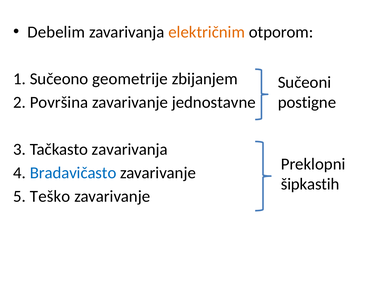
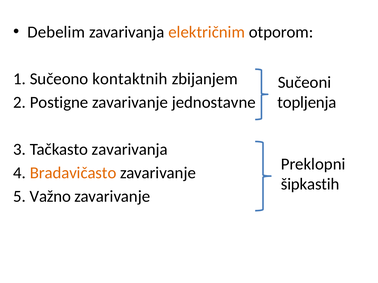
geometrije: geometrije -> kontaktnih (130, 79)
postigne: postigne -> topljenja (307, 103)
Površina: Površina -> Postigne (59, 103)
Bradavičasto colour: blue -> orange (73, 173)
Teško: Teško -> Važno (50, 197)
